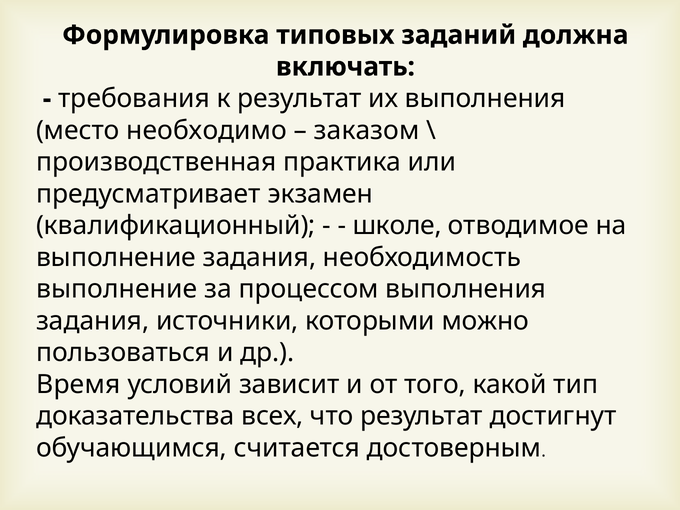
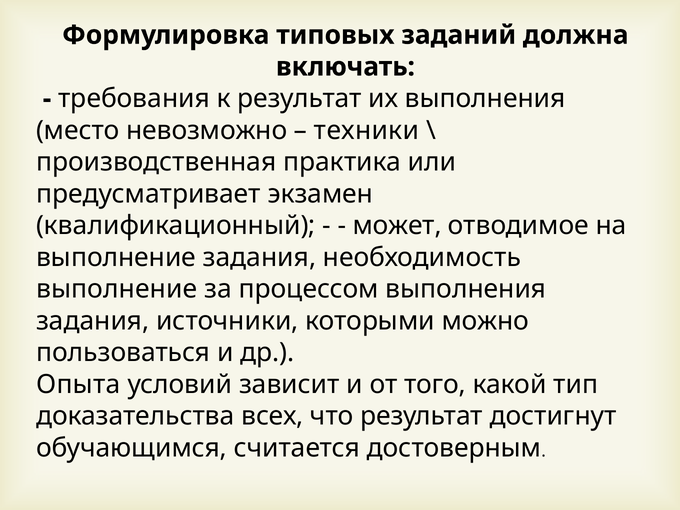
необходимо: необходимо -> невозможно (207, 130)
заказом: заказом -> техники (367, 130)
школе: школе -> может (397, 226)
Время: Время -> Опыта (78, 384)
